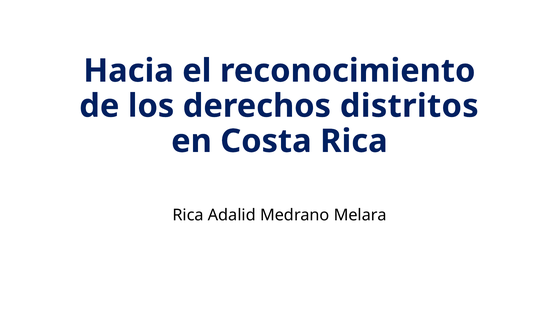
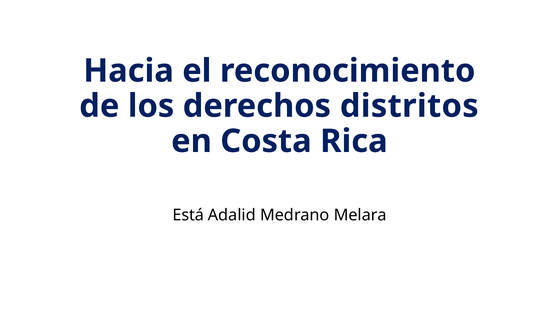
Rica: Rica -> Está (188, 215)
